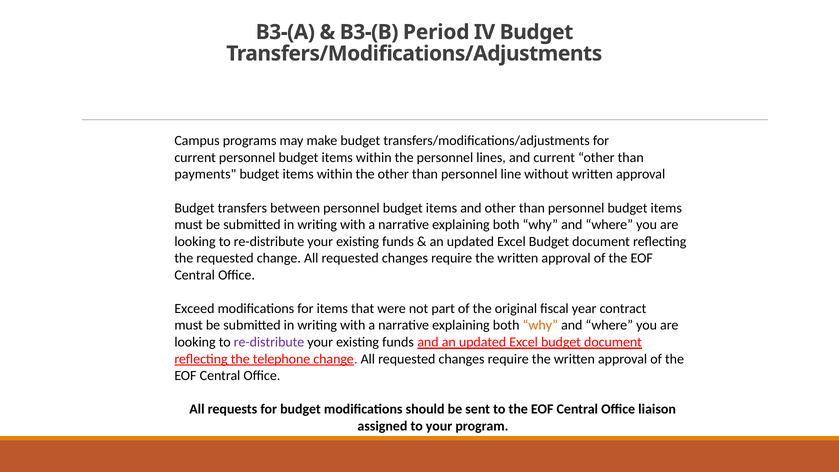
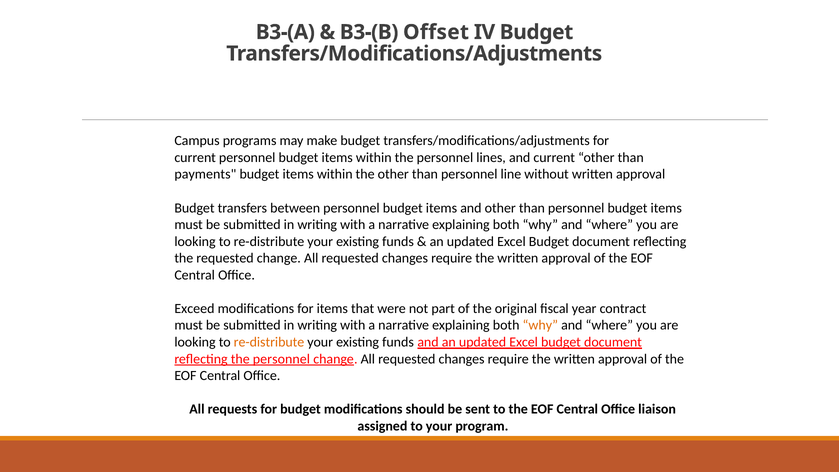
Period: Period -> Offset (436, 32)
re-distribute colour: purple -> orange (269, 342)
reflecting the telephone: telephone -> personnel (281, 359)
